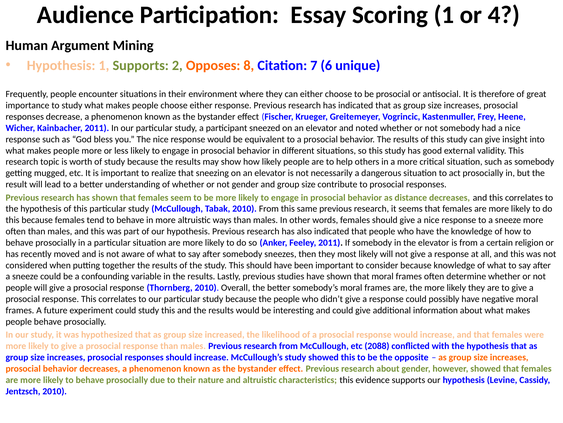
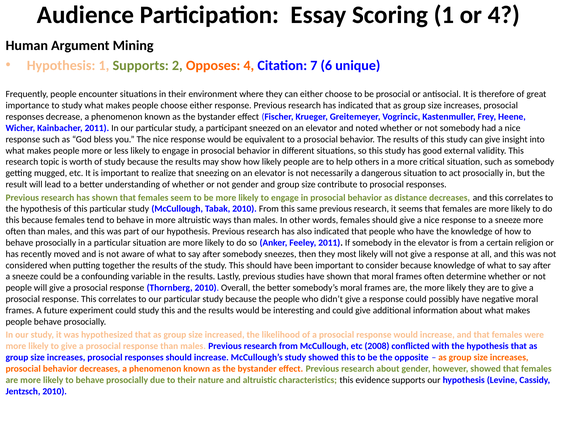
Opposes 8: 8 -> 4 (249, 65)
2088: 2088 -> 2008 (377, 346)
